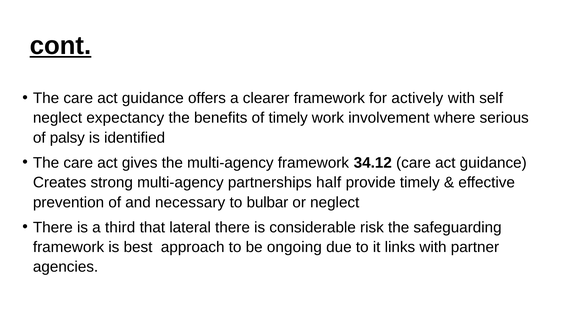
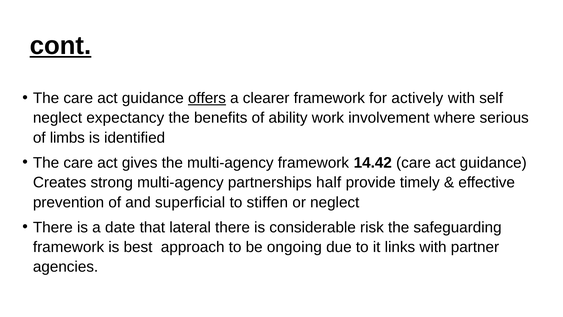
offers underline: none -> present (207, 98)
of timely: timely -> ability (288, 118)
palsy: palsy -> limbs (67, 138)
34.12: 34.12 -> 14.42 (373, 163)
necessary: necessary -> superficial (190, 202)
bulbar: bulbar -> stiffen (267, 202)
third: third -> date (120, 227)
